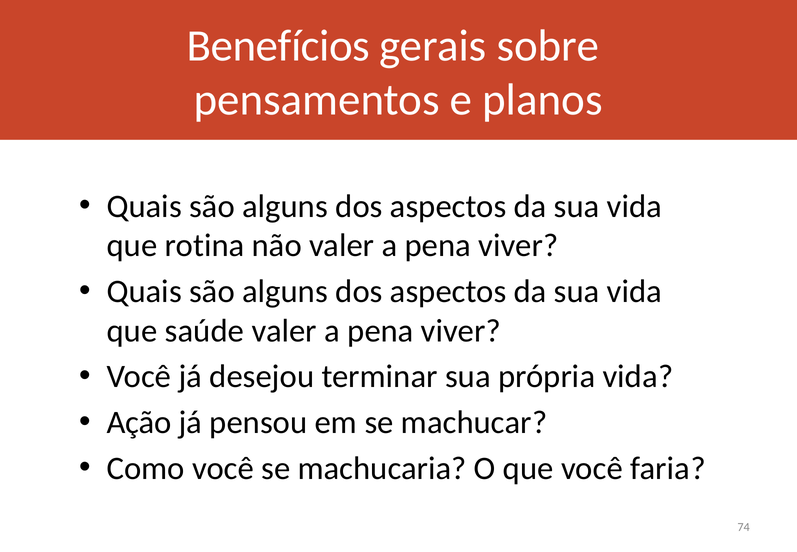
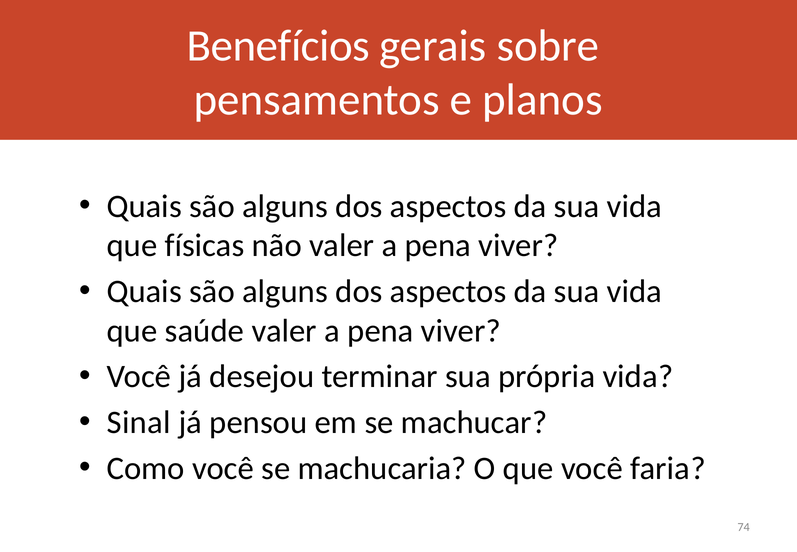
rotina: rotina -> físicas (205, 246)
Ação: Ação -> Sinal (139, 422)
